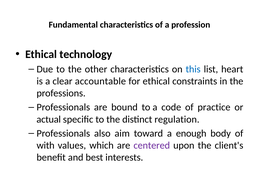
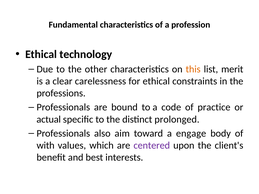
this colour: blue -> orange (193, 69)
heart: heart -> merit (232, 69)
accountable: accountable -> carelessness (100, 81)
regulation: regulation -> prolonged (177, 119)
enough: enough -> engage (191, 134)
